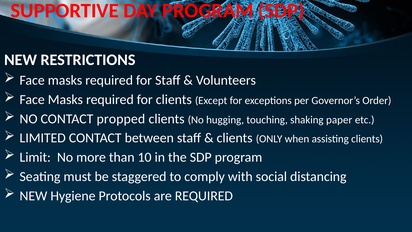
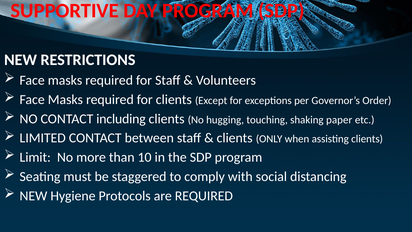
propped: propped -> including (121, 119)
